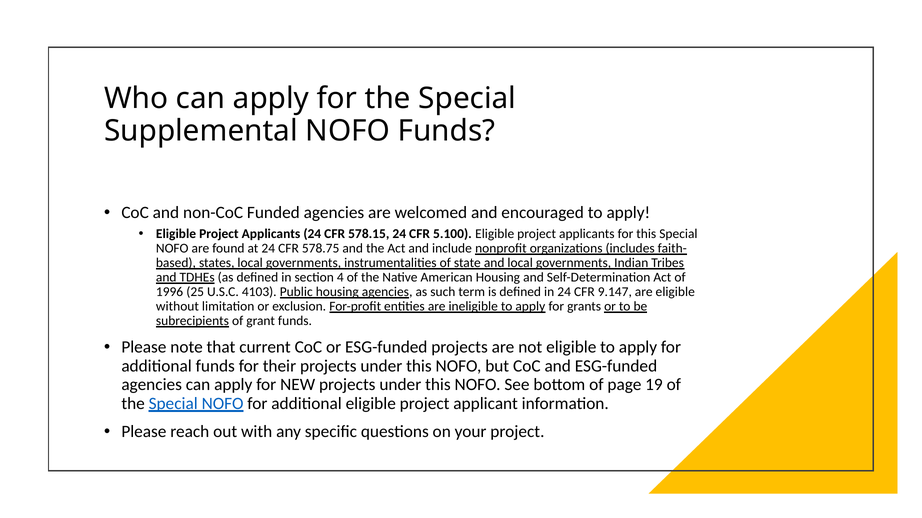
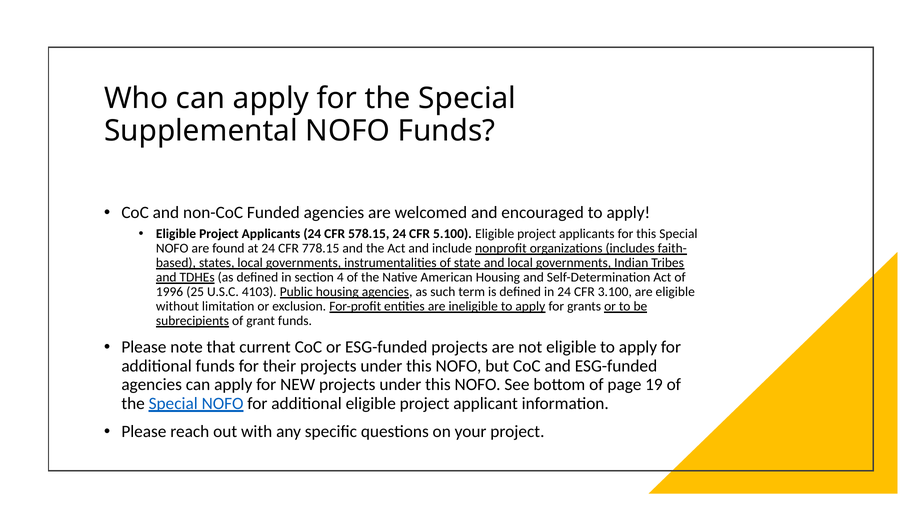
578.75: 578.75 -> 778.15 (321, 249)
9.147: 9.147 -> 3.100 (615, 292)
